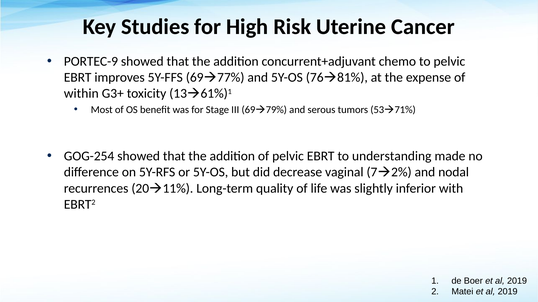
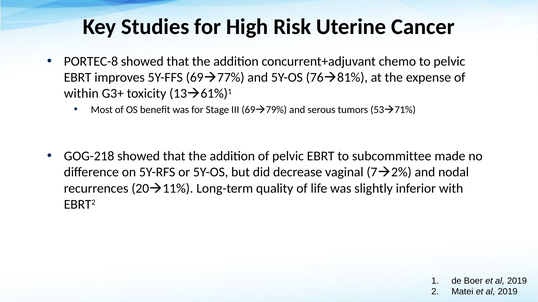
PORTEC-9: PORTEC-9 -> PORTEC-8 (91, 61)
GOG-254: GOG-254 -> GOG-218 (89, 156)
understanding: understanding -> subcommittee (392, 156)
